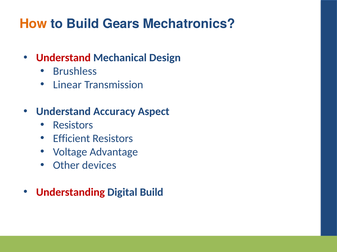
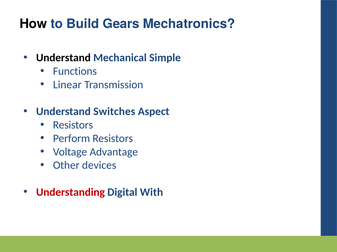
How colour: orange -> black (33, 24)
Understand colour: red -> black (63, 58)
Design: Design -> Simple (165, 58)
Brushless: Brushless -> Functions (75, 71)
Accuracy: Accuracy -> Switches (114, 112)
Efficient: Efficient -> Perform (71, 139)
Digital Build: Build -> With (151, 193)
